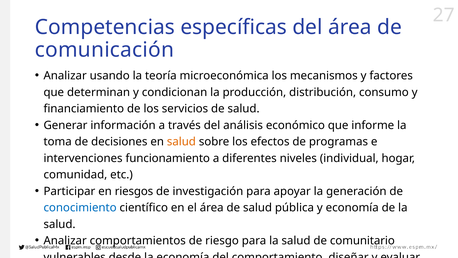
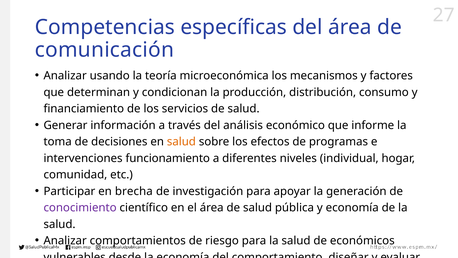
riesgos: riesgos -> brecha (134, 191)
conocimiento colour: blue -> purple (80, 208)
comunitario: comunitario -> económicos (362, 240)
